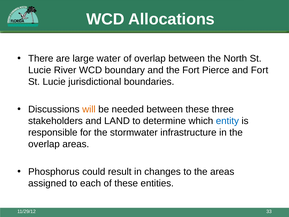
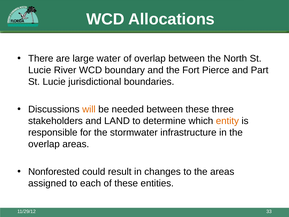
and Fort: Fort -> Part (260, 70)
entity colour: blue -> orange (227, 121)
Phosphorus: Phosphorus -> Nonforested (54, 172)
